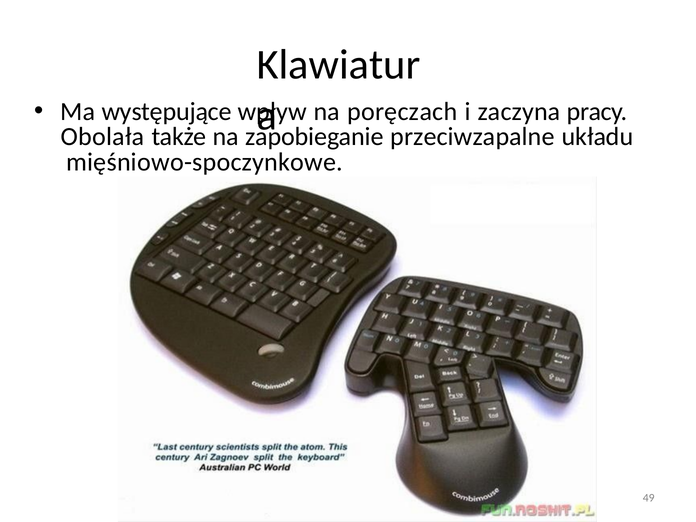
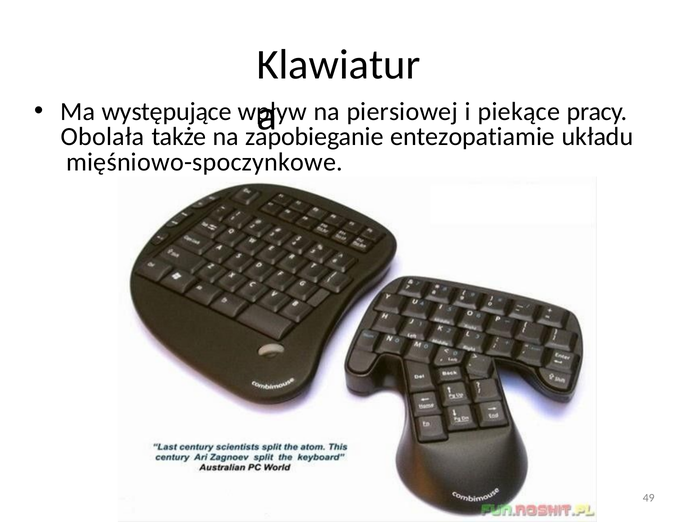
poręczach: poręczach -> piersiowej (402, 112)
zaczyna: zaczyna -> piekące (519, 112)
przeciwzapalne: przeciwzapalne -> entezopatiamie (473, 137)
